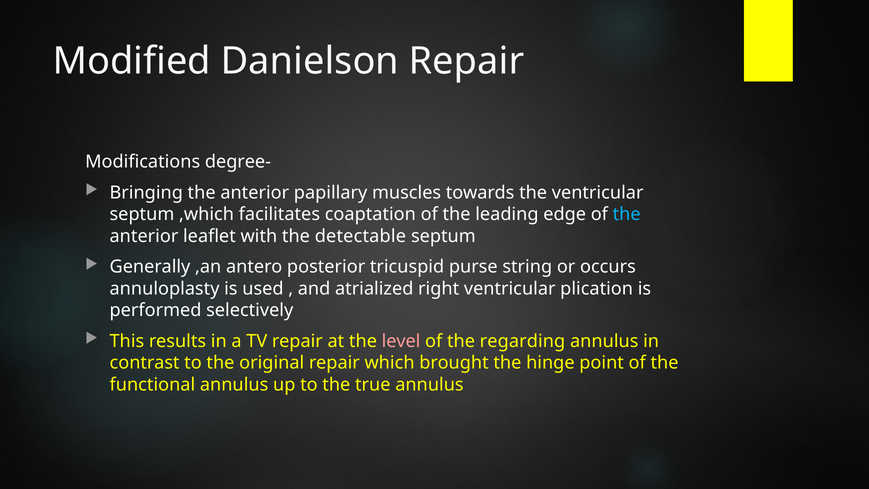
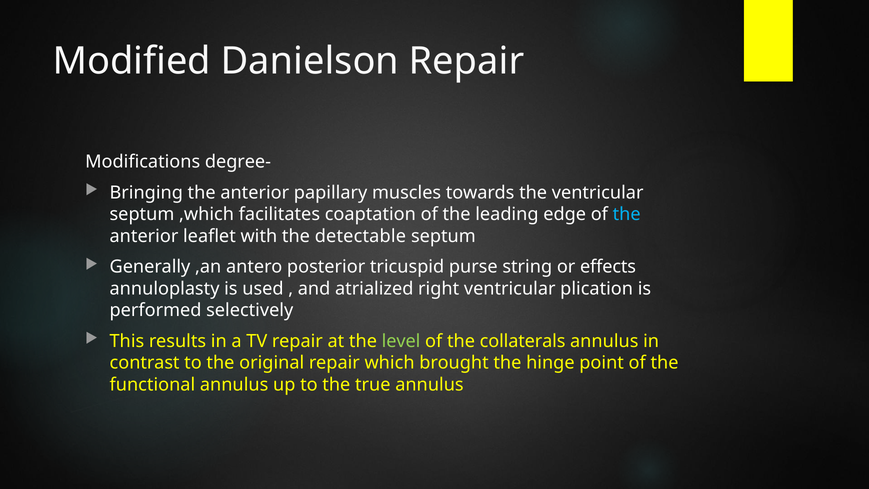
occurs: occurs -> effects (608, 267)
level colour: pink -> light green (401, 341)
regarding: regarding -> collaterals (523, 341)
